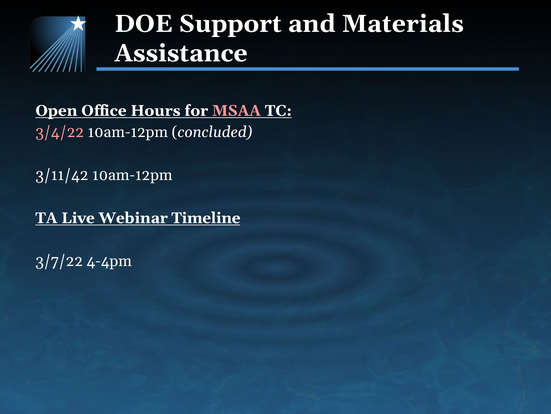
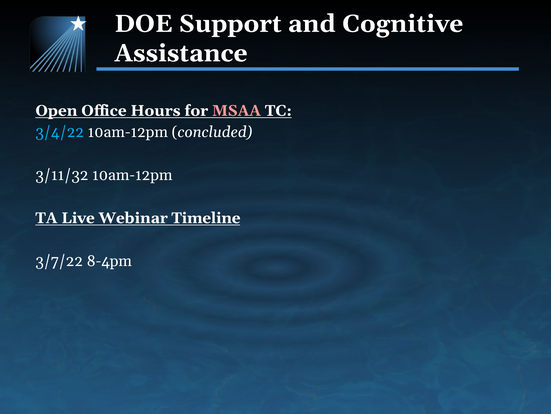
Materials: Materials -> Cognitive (403, 24)
3/4/22 colour: pink -> light blue (60, 132)
3/11/42: 3/11/42 -> 3/11/32 (62, 175)
4-4pm: 4-4pm -> 8-4pm (109, 261)
